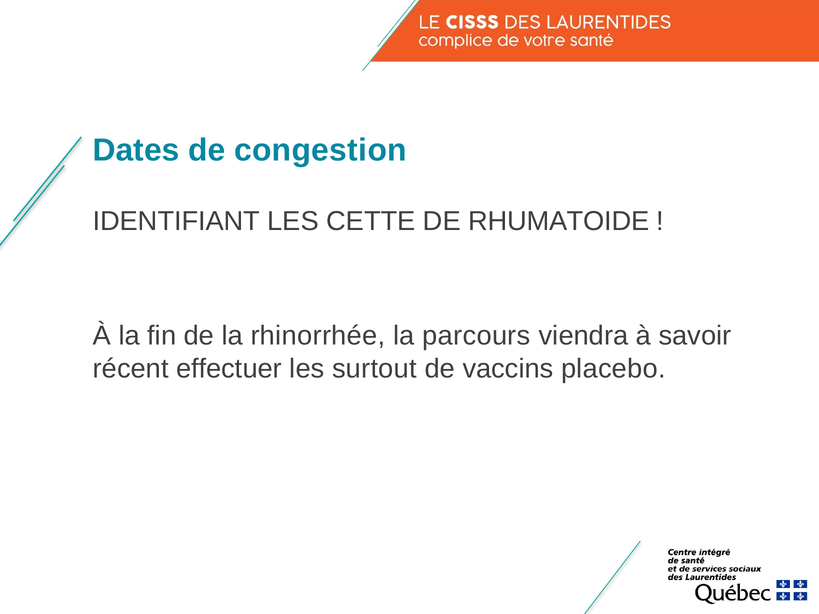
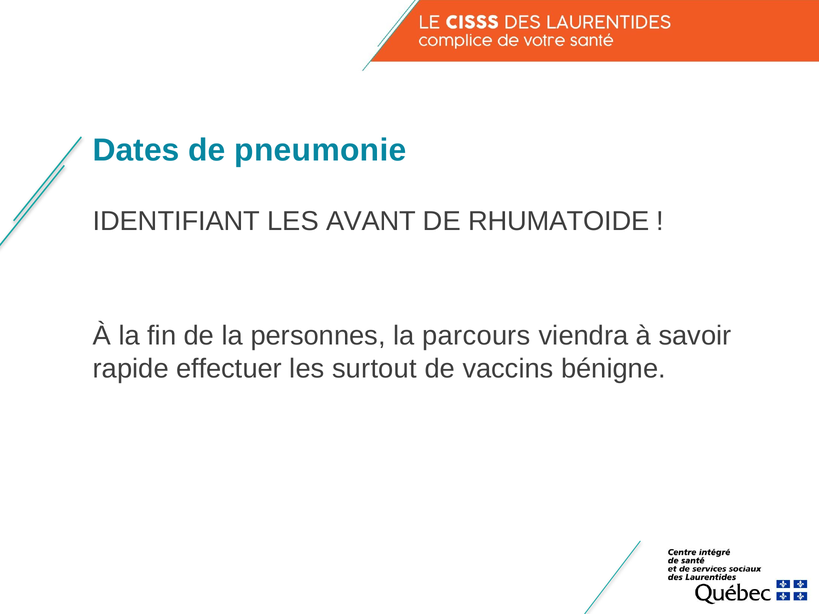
congestion: congestion -> pneumonie (320, 150)
CETTE: CETTE -> AVANT (371, 222)
rhinorrhée: rhinorrhée -> personnes (318, 336)
récent: récent -> rapide (131, 369)
placebo: placebo -> bénigne (613, 369)
